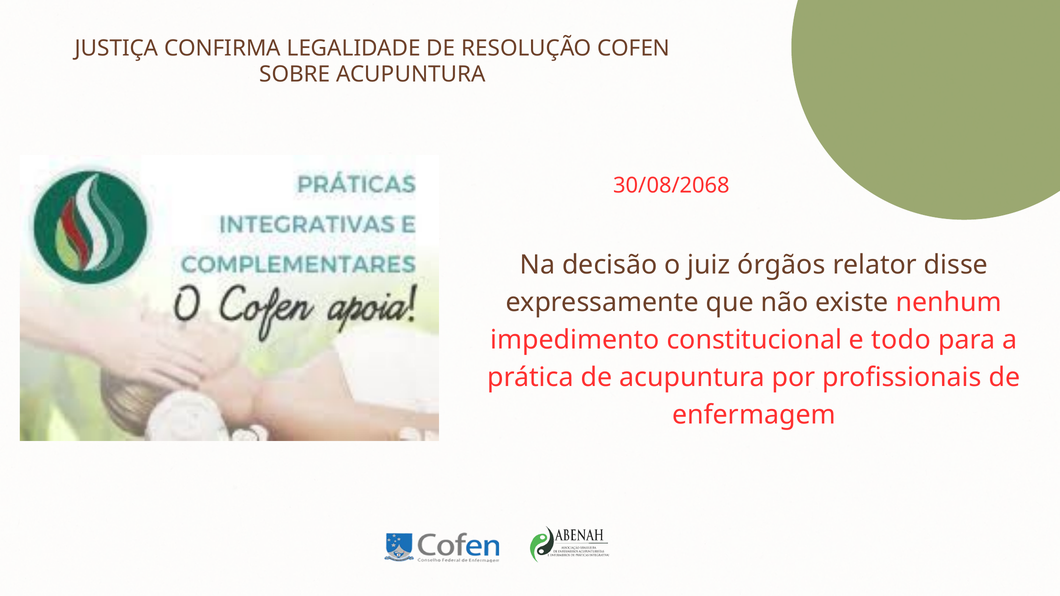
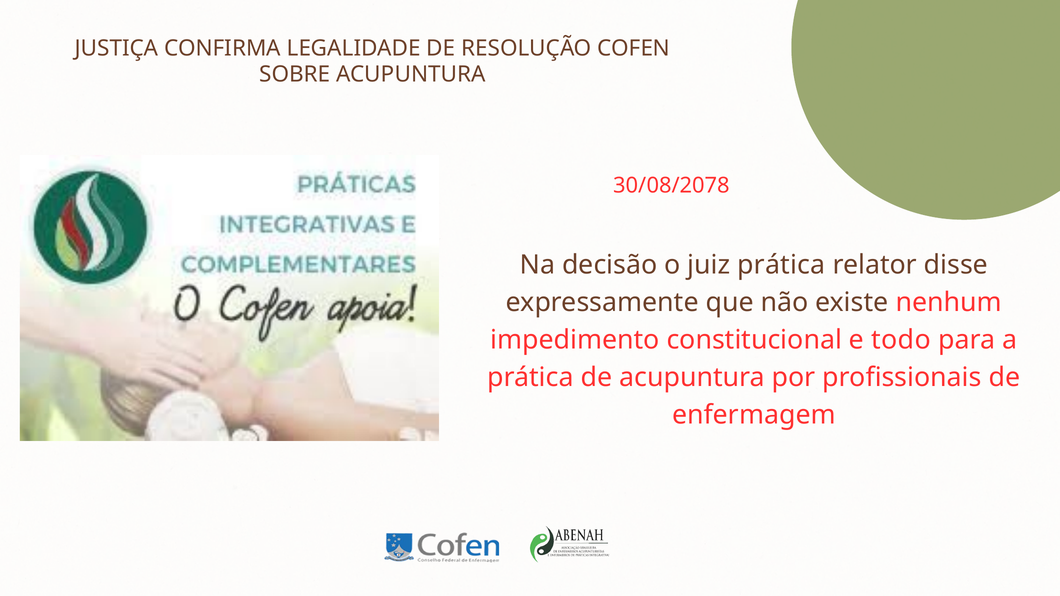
30/08/2068: 30/08/2068 -> 30/08/2078 (672, 185)
juiz órgãos: órgãos -> prática (781, 265)
